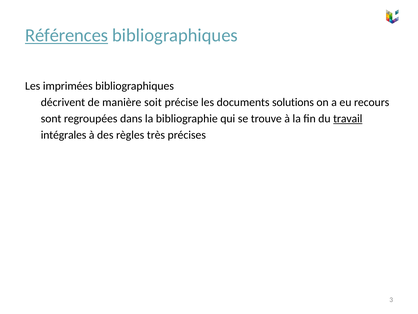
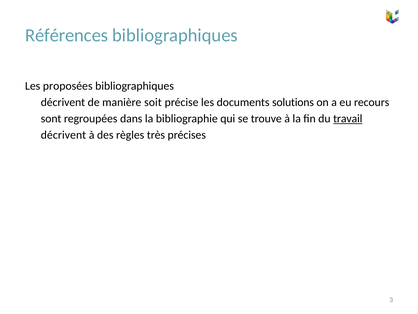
Références underline: present -> none (67, 35)
imprimées: imprimées -> proposées (68, 86)
intégrales: intégrales -> décrivent (63, 135)
